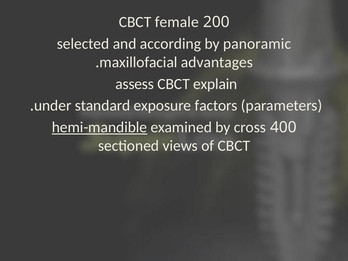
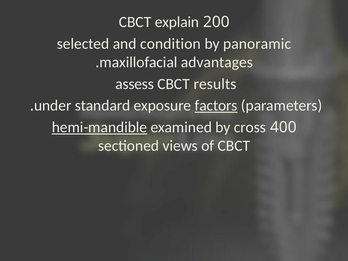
female: female -> explain (177, 22)
according: according -> condition (170, 44)
explain: explain -> results (215, 84)
factors underline: none -> present (216, 106)
